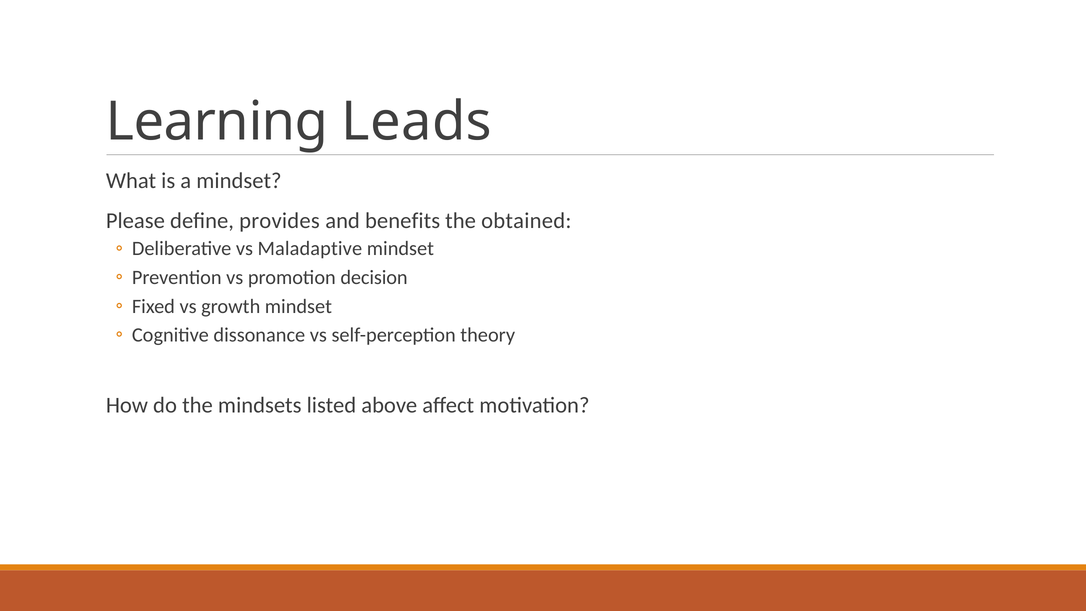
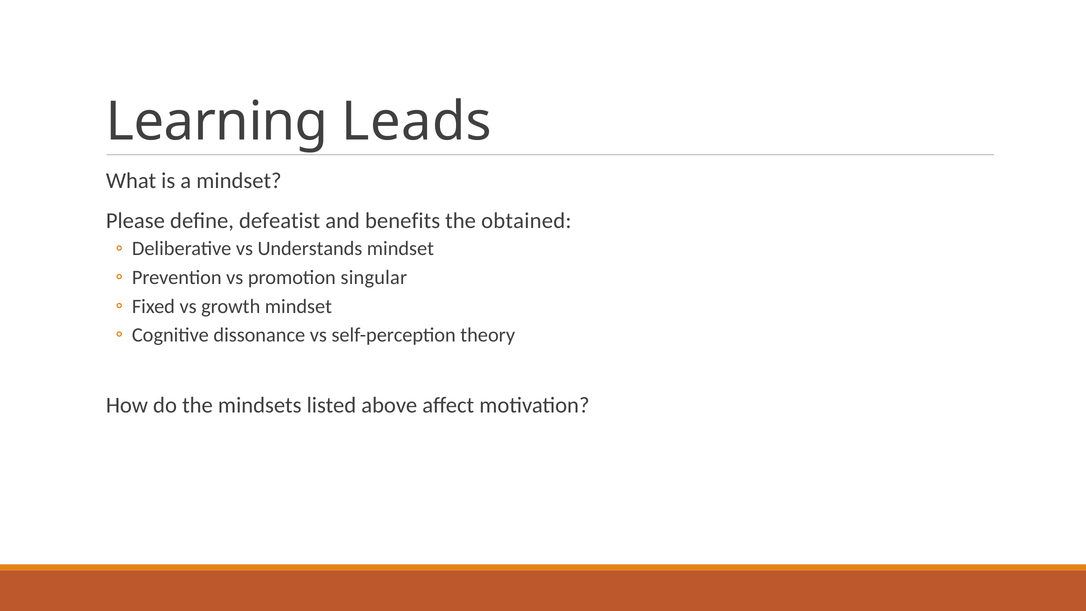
provides: provides -> defeatist (280, 221)
Maladaptive: Maladaptive -> Understands (310, 249)
decision: decision -> singular (374, 277)
